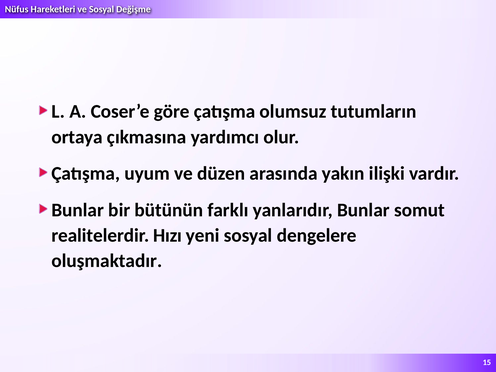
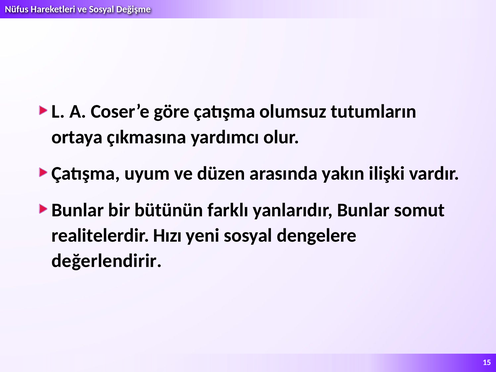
oluşmaktadır: oluşmaktadır -> değerlendirir (107, 261)
